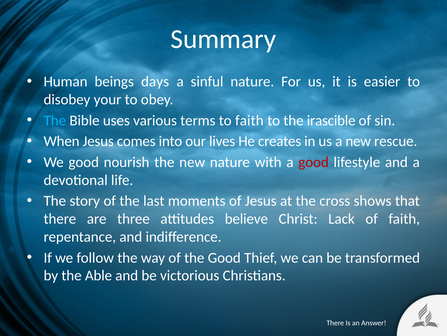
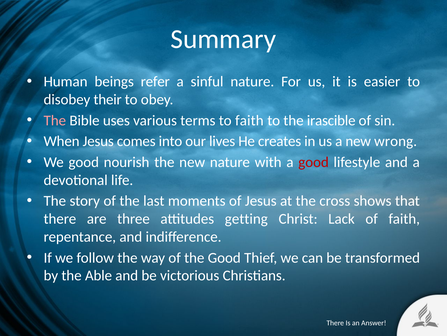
days: days -> refer (155, 81)
your: your -> their (108, 99)
The colour: light blue -> pink (55, 120)
rescue: rescue -> wrong (396, 141)
believe: believe -> getting (246, 218)
